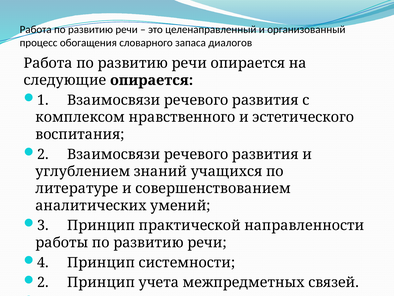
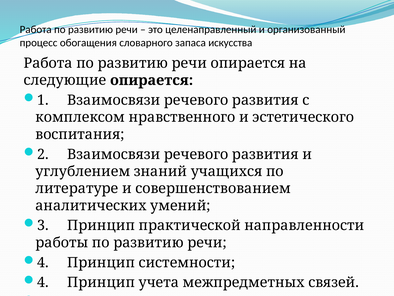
диалогов: диалогов -> искусства (230, 43)
2: 2 -> 4 (43, 282)
